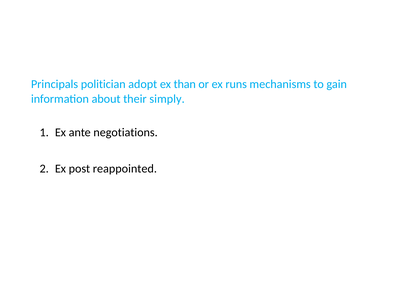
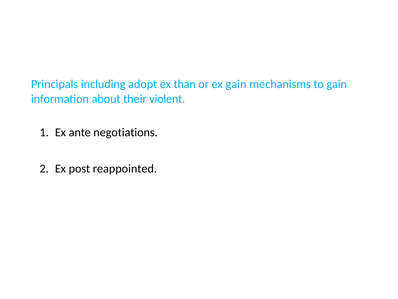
politician: politician -> including (103, 84)
ex runs: runs -> gain (236, 84)
simply: simply -> violent (167, 99)
